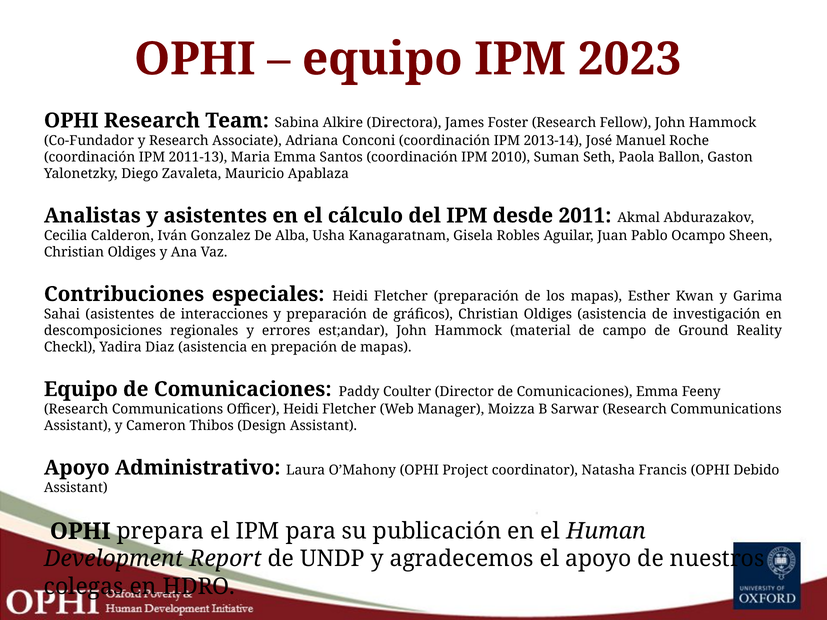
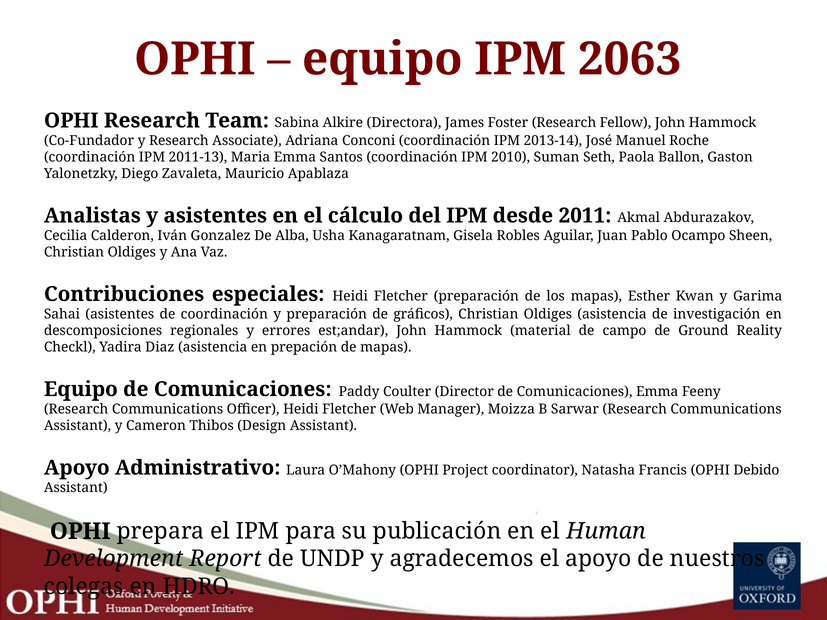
2023: 2023 -> 2063 (629, 59)
de interacciones: interacciones -> coordinación (224, 314)
